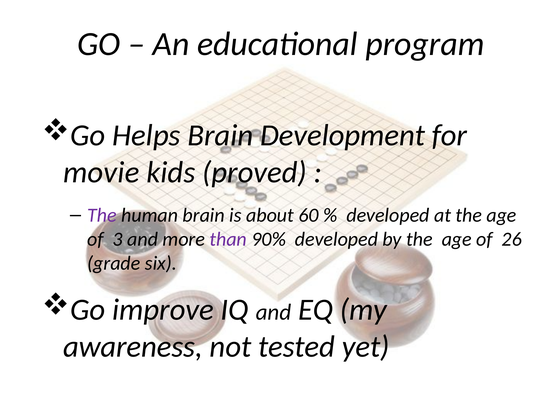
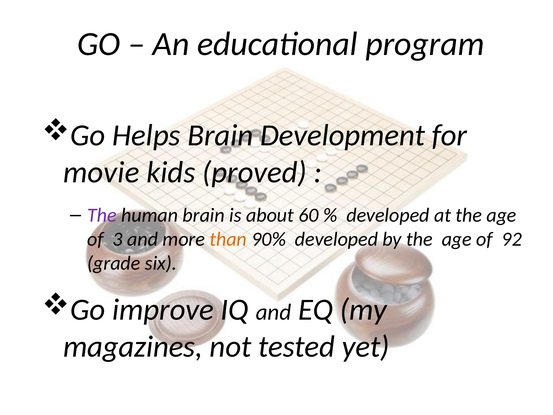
than colour: purple -> orange (228, 239)
26: 26 -> 92 (512, 239)
awareness: awareness -> magazines (133, 346)
